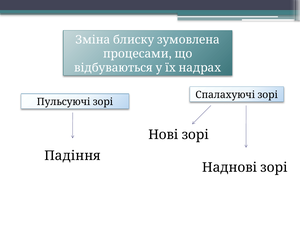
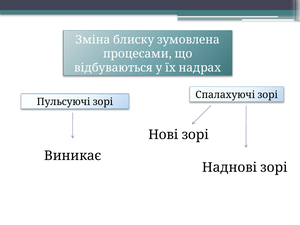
Падіння: Падіння -> Виникає (73, 156)
